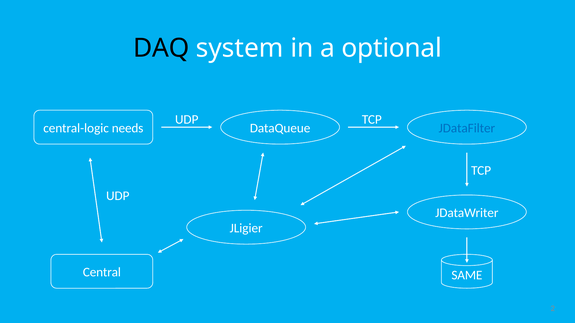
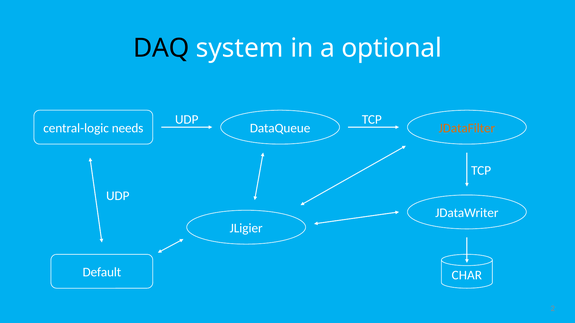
JDataFilter colour: blue -> orange (467, 128)
Central: Central -> Default (102, 273)
SAME: SAME -> CHAR (467, 275)
